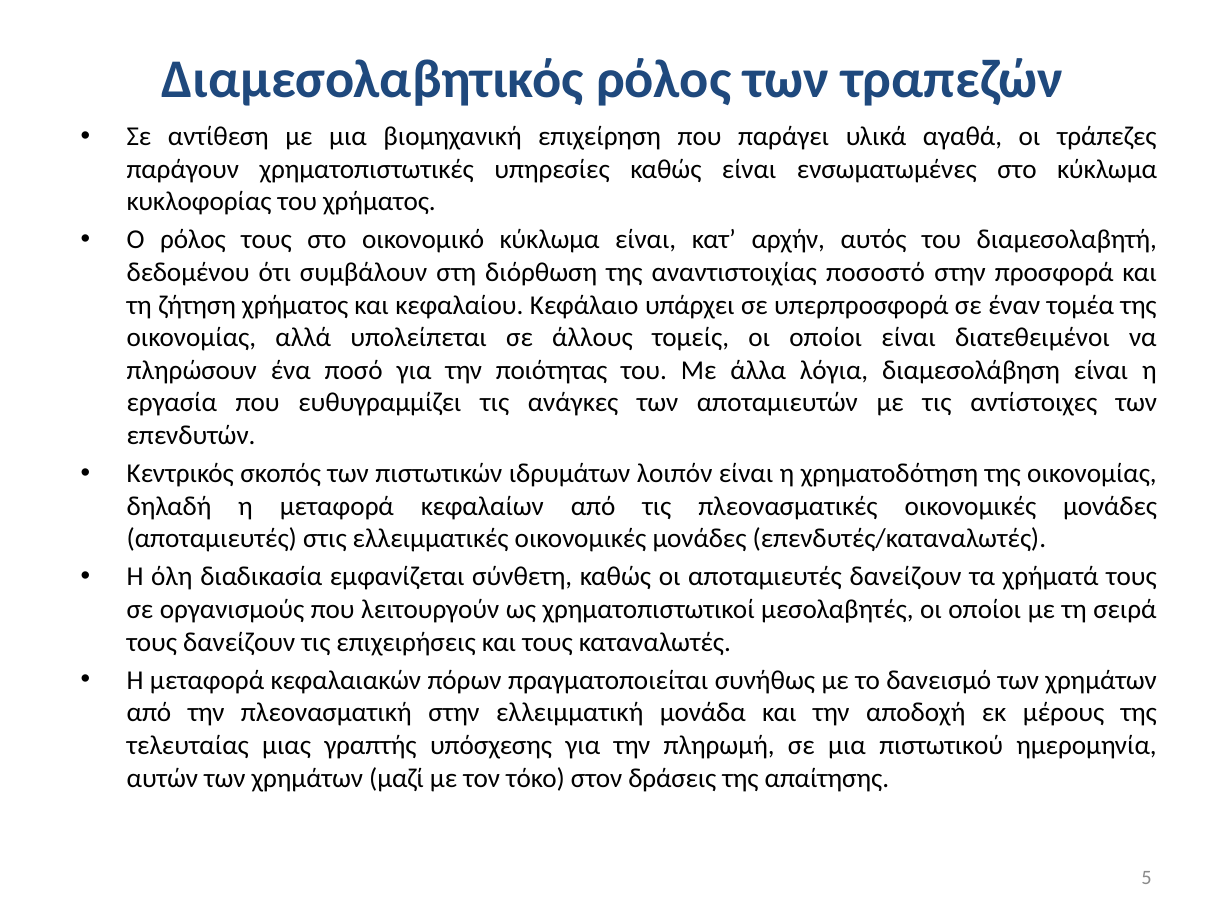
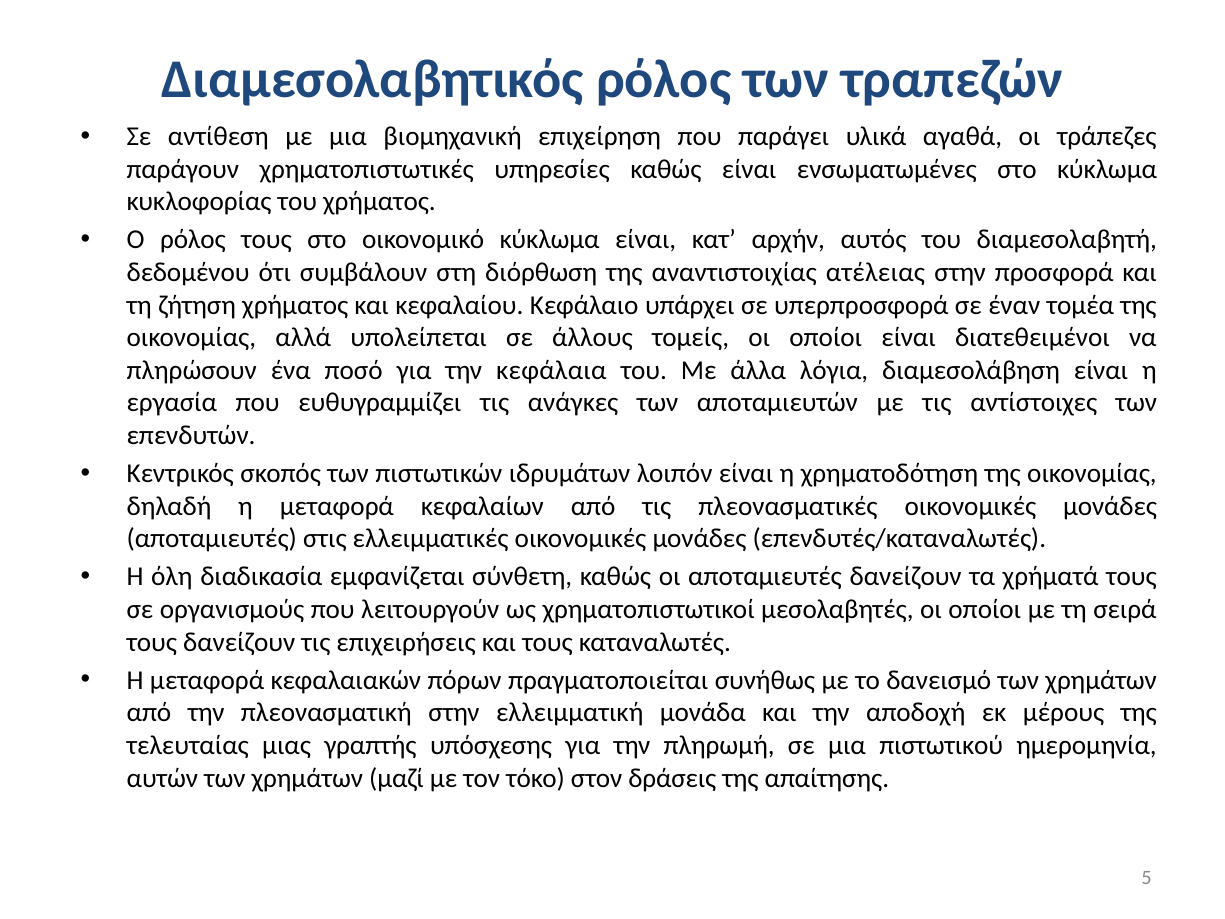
ποσοστό: ποσοστό -> ατέλειας (876, 272)
ποιότητας: ποιότητας -> κεφάλαια (551, 370)
